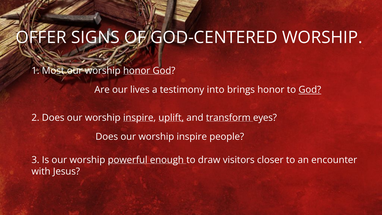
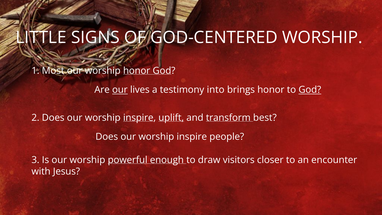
OFFER: OFFER -> LITTLE (41, 37)
our underline: none -> present (120, 90)
eyes: eyes -> best (265, 118)
